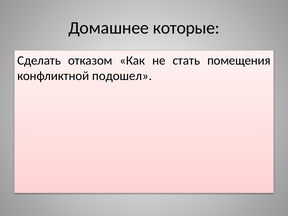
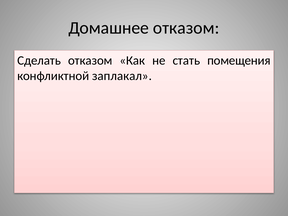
Домашнее которые: которые -> отказом (186, 28)
подошел: подошел -> заплакал (122, 76)
